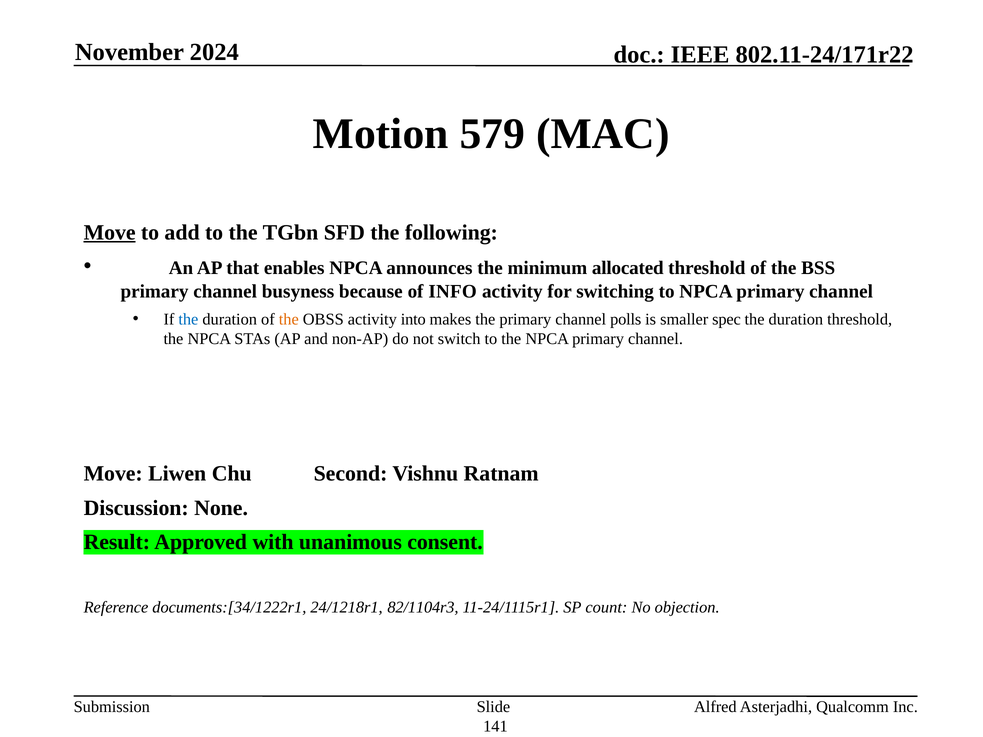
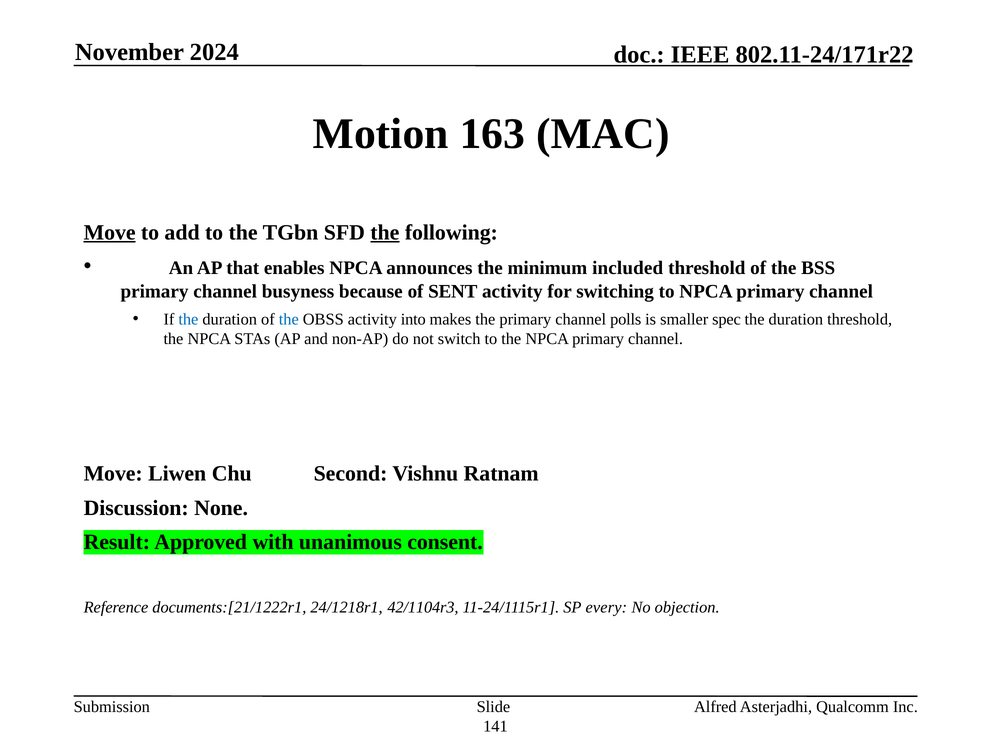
579: 579 -> 163 (492, 134)
the underline: none -> present (385, 233)
allocated: allocated -> included (628, 268)
INFO: INFO -> SENT (453, 291)
the colour: orange -> blue (289, 319)
documents:[34/1222r1: documents:[34/1222r1 -> documents:[21/1222r1 (229, 608)
82/1104r3: 82/1104r3 -> 42/1104r3 (423, 608)
count: count -> every (606, 608)
